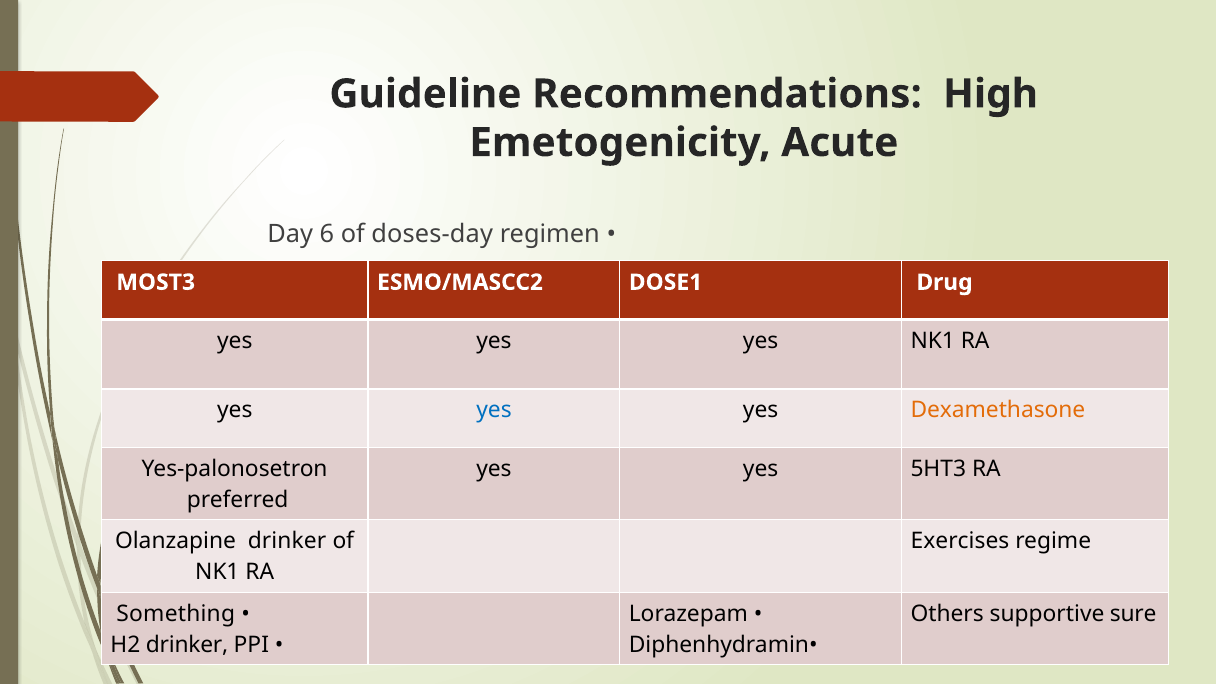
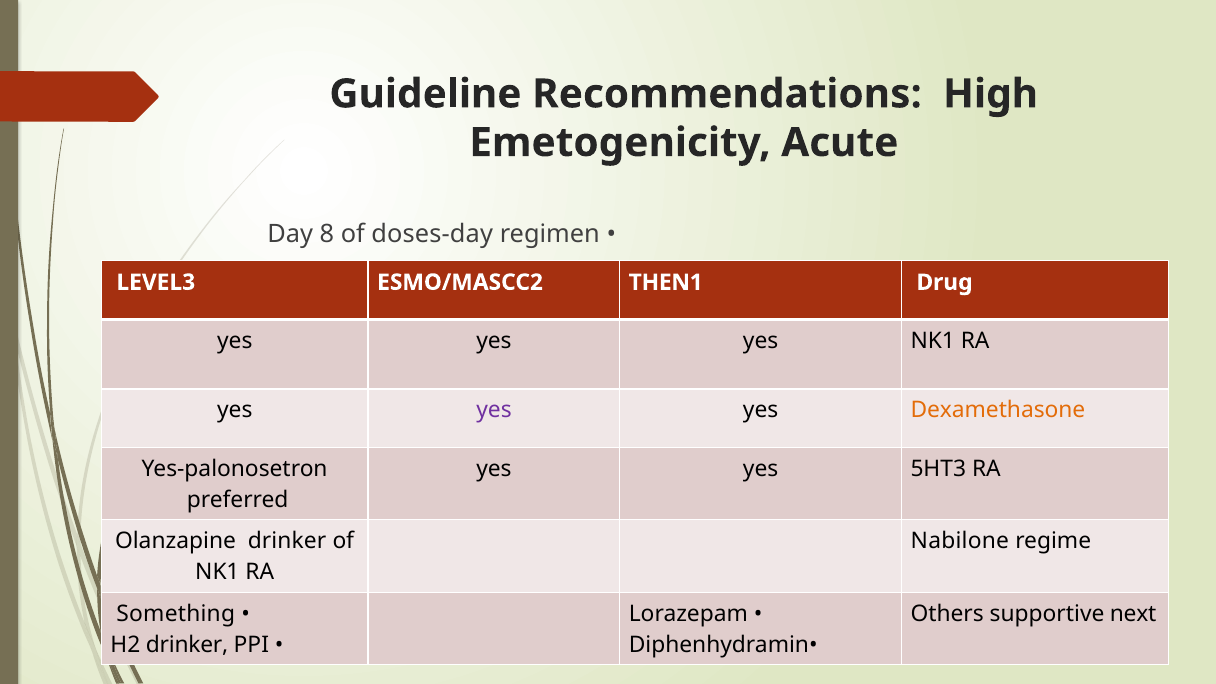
6: 6 -> 8 (327, 234)
MOST3: MOST3 -> LEVEL3 (156, 282)
DOSE1: DOSE1 -> THEN1 (666, 282)
yes colour: blue -> purple (494, 410)
Exercises: Exercises -> Nabilone (960, 541)
sure: sure -> next (1133, 614)
